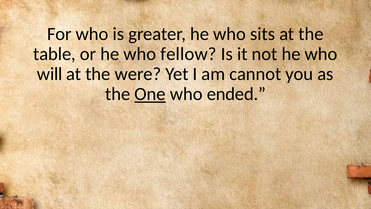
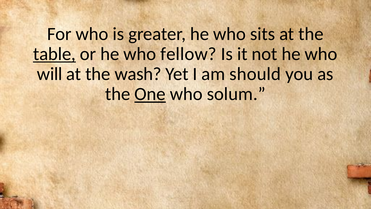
table underline: none -> present (54, 54)
were: were -> wash (138, 74)
cannot: cannot -> should (255, 74)
ended: ended -> solum (236, 94)
